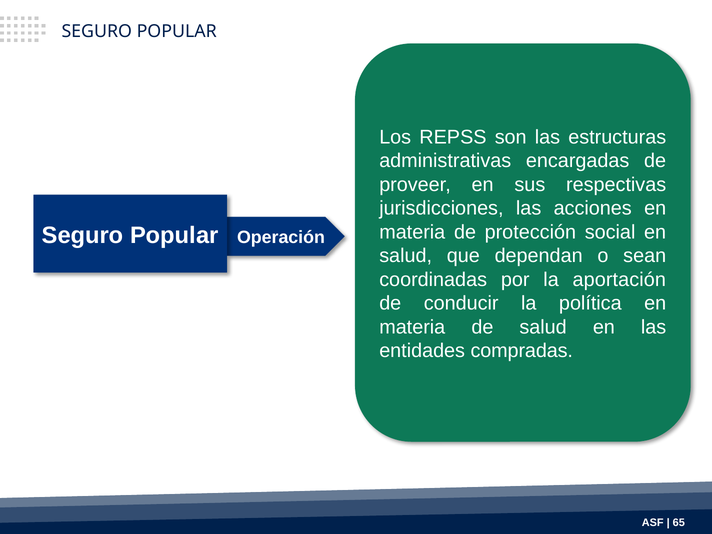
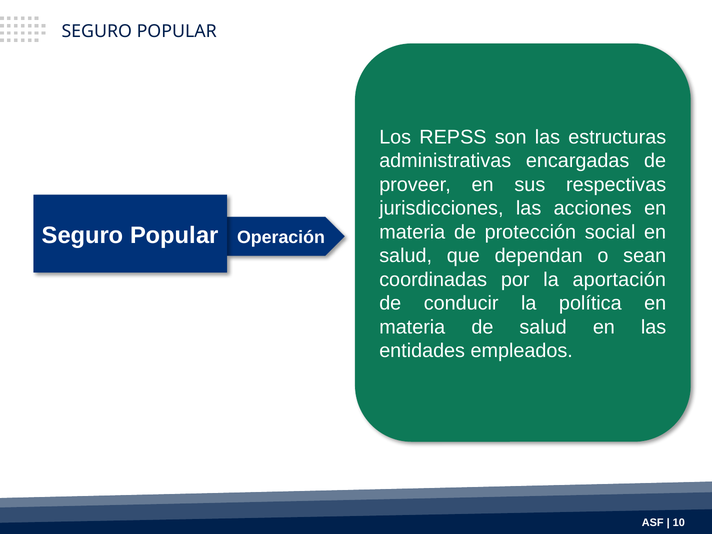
compradas: compradas -> empleados (522, 351)
65: 65 -> 10 (679, 523)
